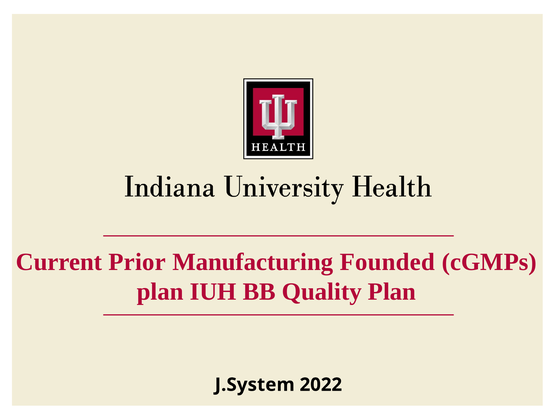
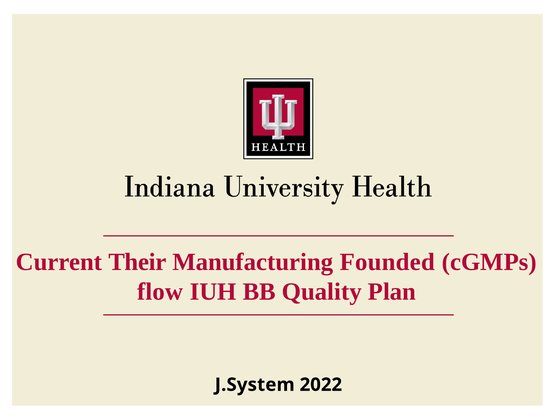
Prior: Prior -> Their (137, 262)
plan: plan -> flow (160, 291)
